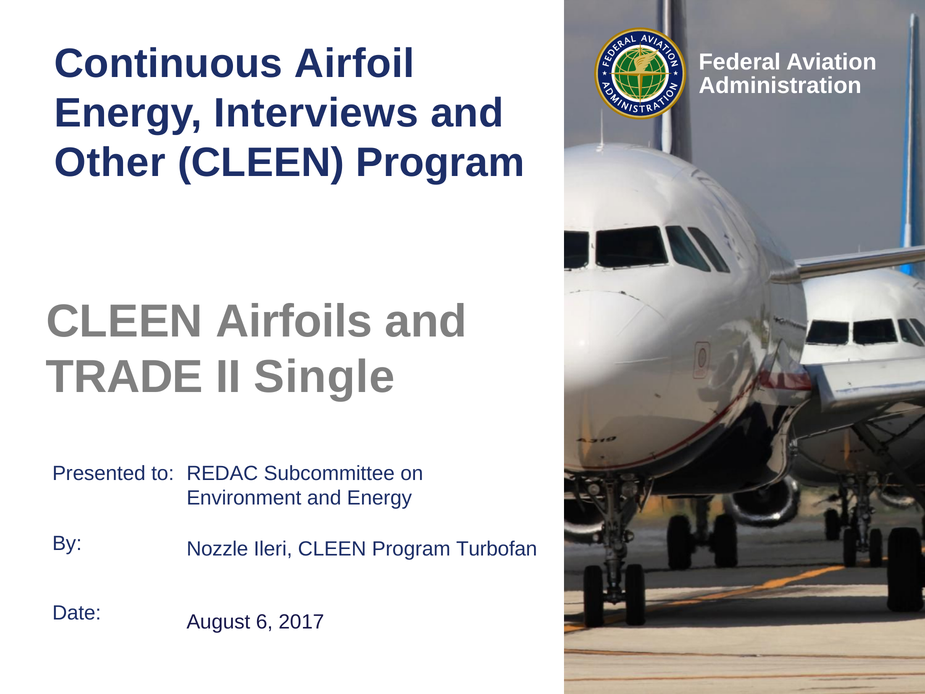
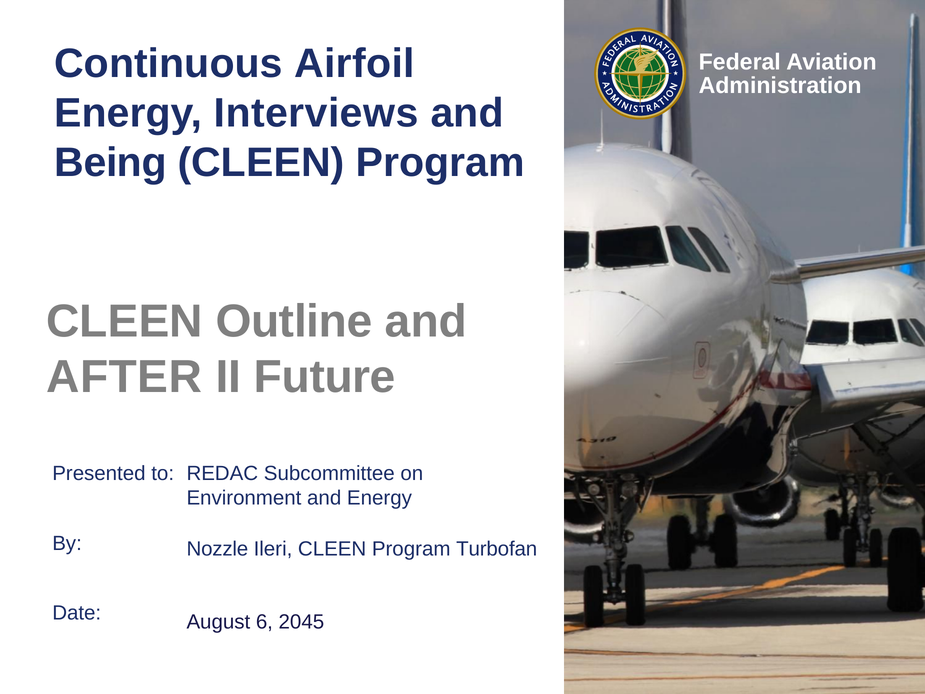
Other: Other -> Being (111, 163)
Airfoils: Airfoils -> Outline (294, 321)
TRADE: TRADE -> AFTER (124, 377)
Single: Single -> Future (325, 377)
2017: 2017 -> 2045 (301, 622)
